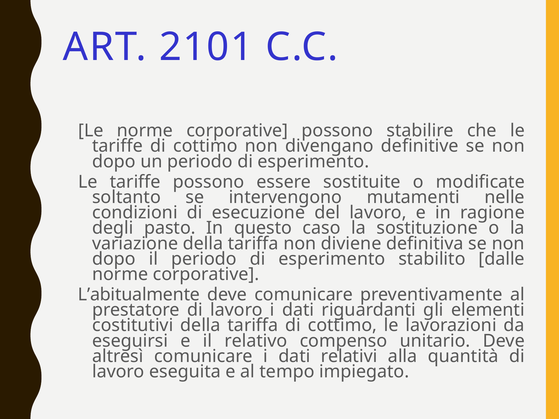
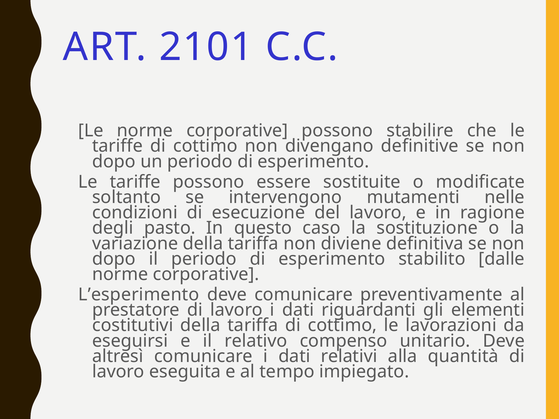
L’abitualmente: L’abitualmente -> L’esperimento (139, 295)
